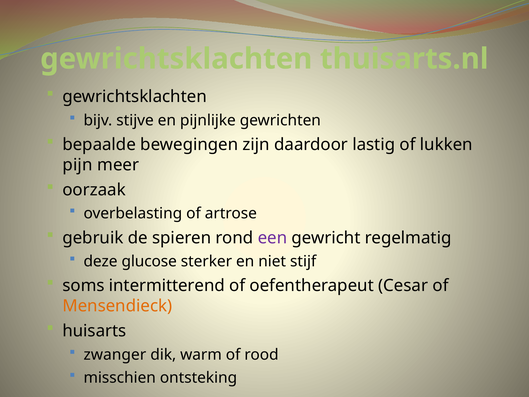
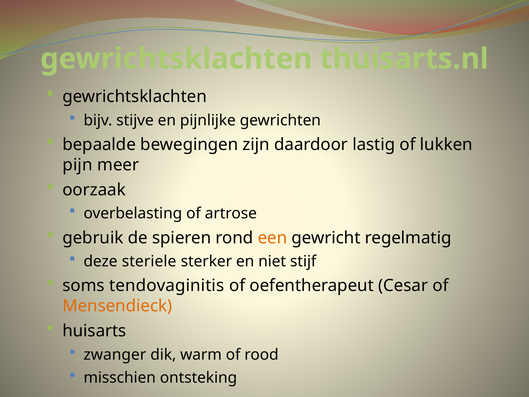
een colour: purple -> orange (272, 238)
glucose: glucose -> steriele (149, 261)
intermitterend: intermitterend -> tendovaginitis (167, 286)
